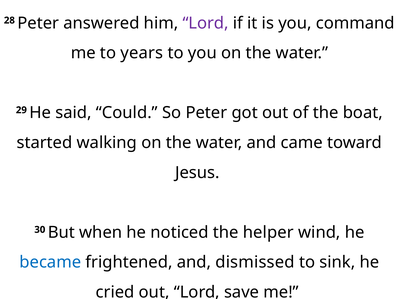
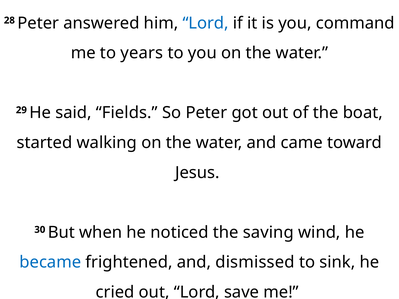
Lord colour: purple -> blue (206, 23)
Could: Could -> Fields (127, 113)
helper: helper -> saving (268, 233)
